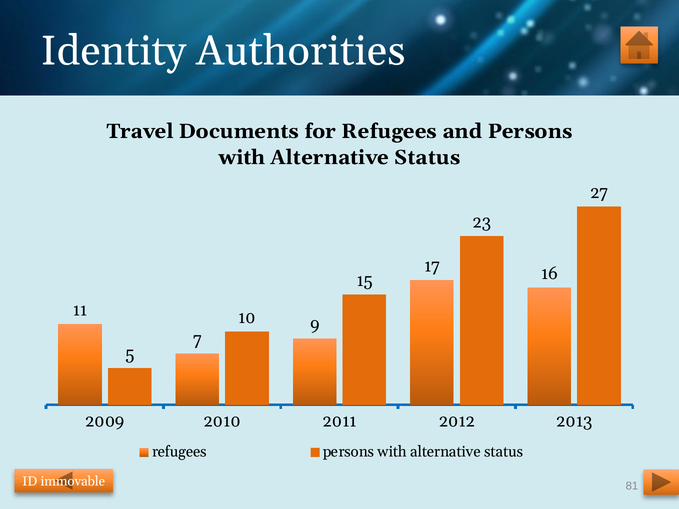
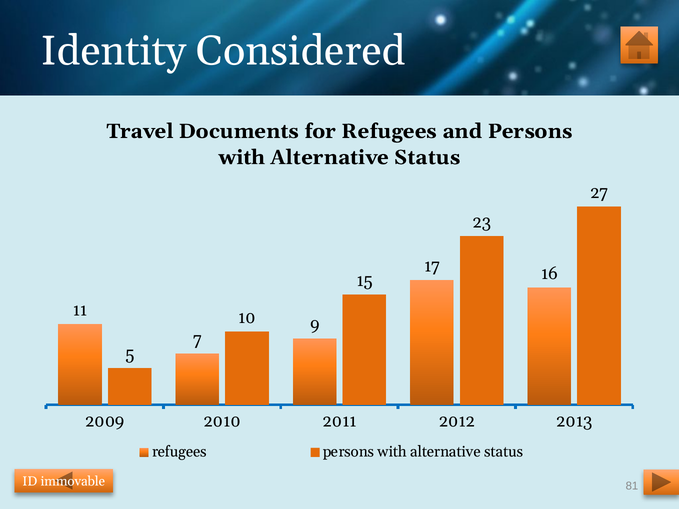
Authorities: Authorities -> Considered (301, 51)
